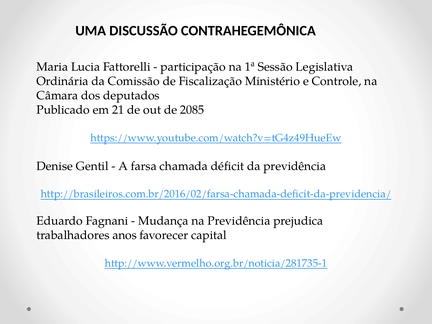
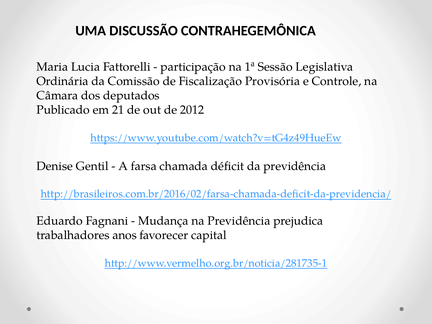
Ministério: Ministério -> Provisória (273, 81)
2085: 2085 -> 2012 (192, 110)
